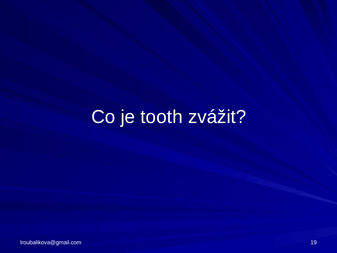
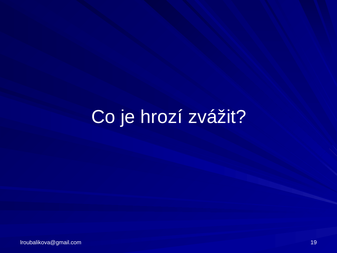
tooth: tooth -> hrozí (161, 117)
